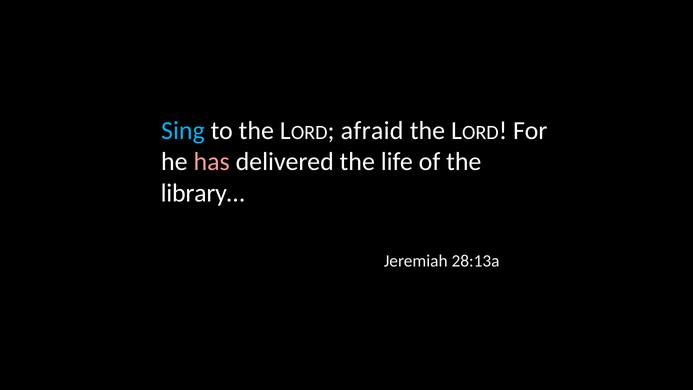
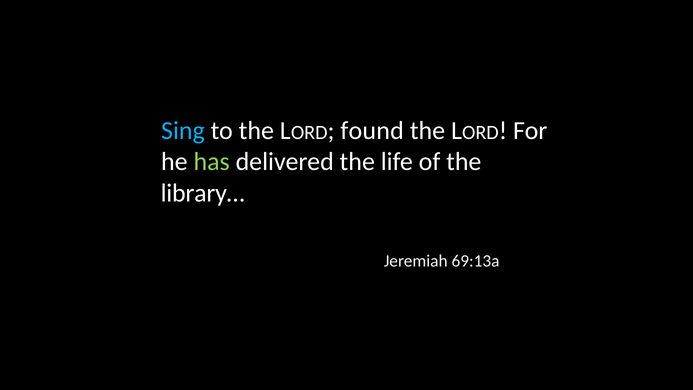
afraid: afraid -> found (372, 131)
has colour: pink -> light green (212, 162)
28:13a: 28:13a -> 69:13a (476, 261)
